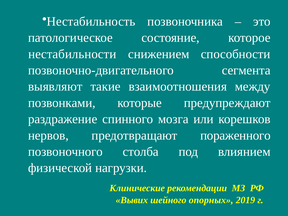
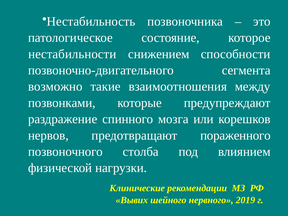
выявляют: выявляют -> возможно (55, 87)
опорных: опорных -> нервного (211, 200)
